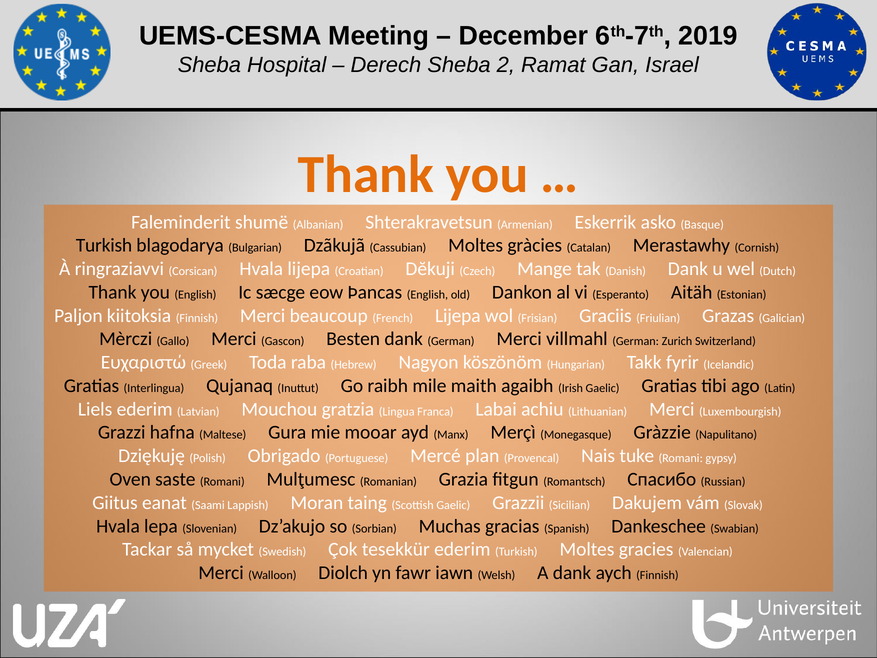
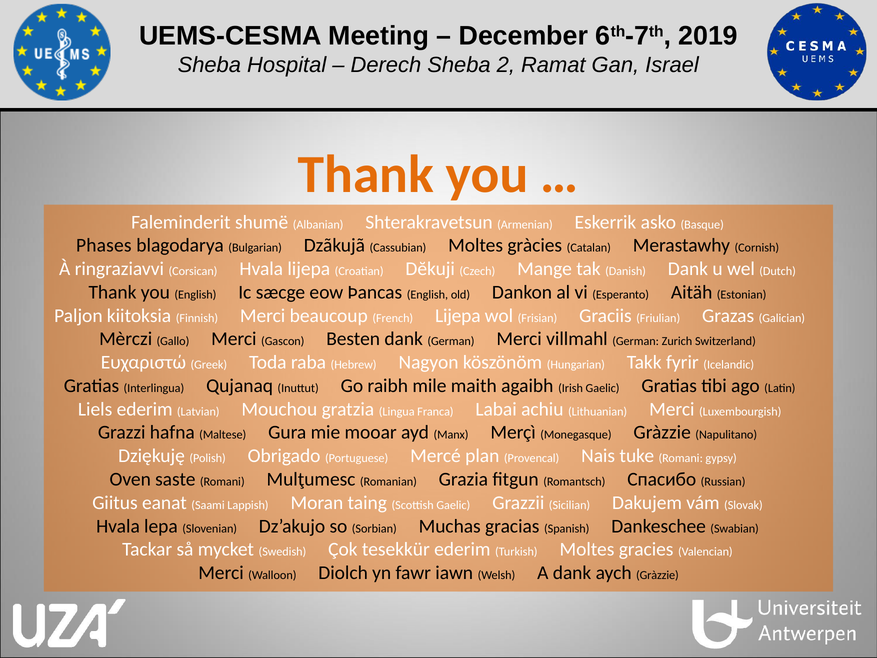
Turkish: Turkish -> Phases (104, 245)
aych Finnish: Finnish -> Gràzzie (657, 575)
